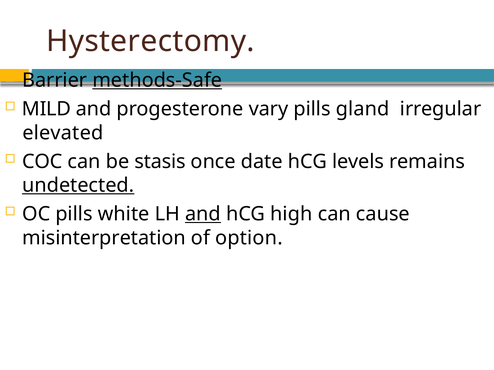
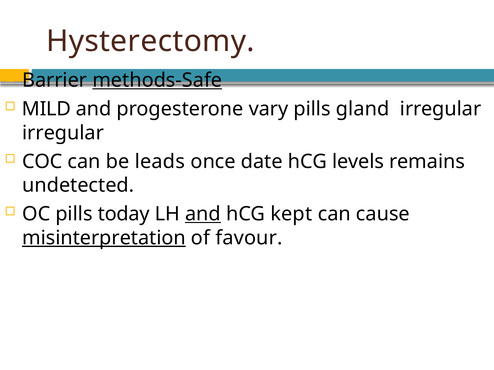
elevated: elevated -> irregular (63, 133)
stasis: stasis -> leads (160, 162)
undetected underline: present -> none (78, 186)
white: white -> today (124, 214)
high: high -> kept (291, 214)
misinterpretation underline: none -> present (104, 238)
option: option -> favour (249, 238)
